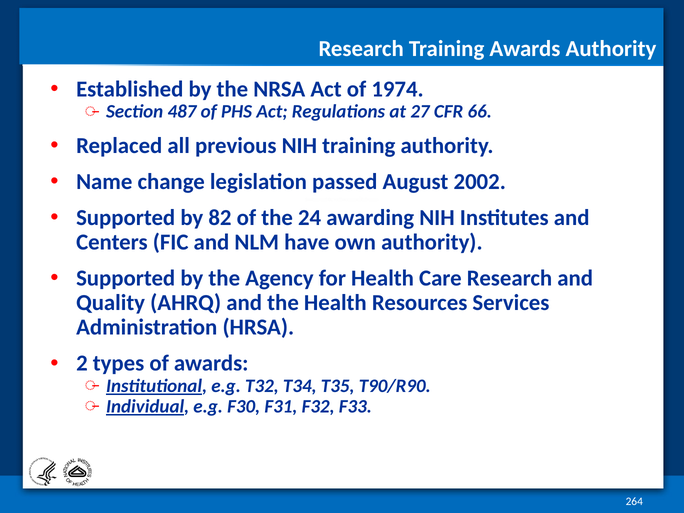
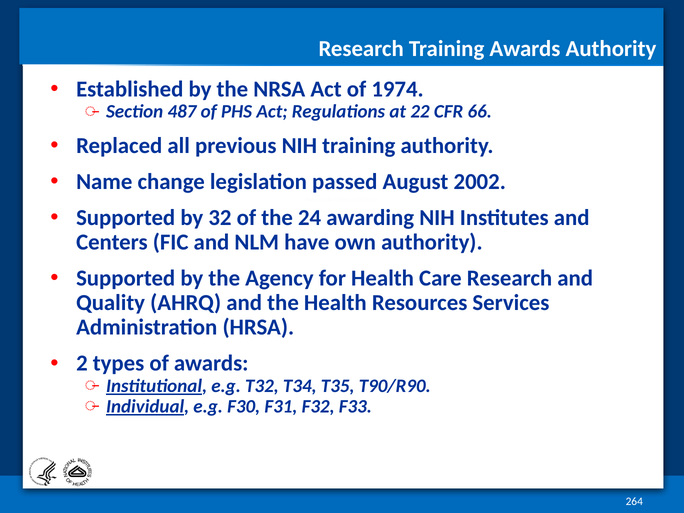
27: 27 -> 22 (420, 112)
82: 82 -> 32 (220, 218)
